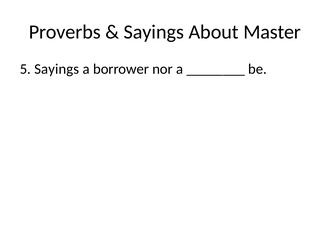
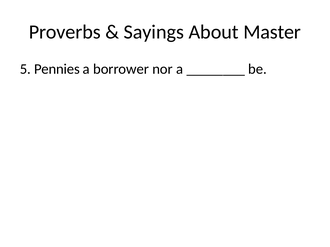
5 Sayings: Sayings -> Pennies (57, 69)
